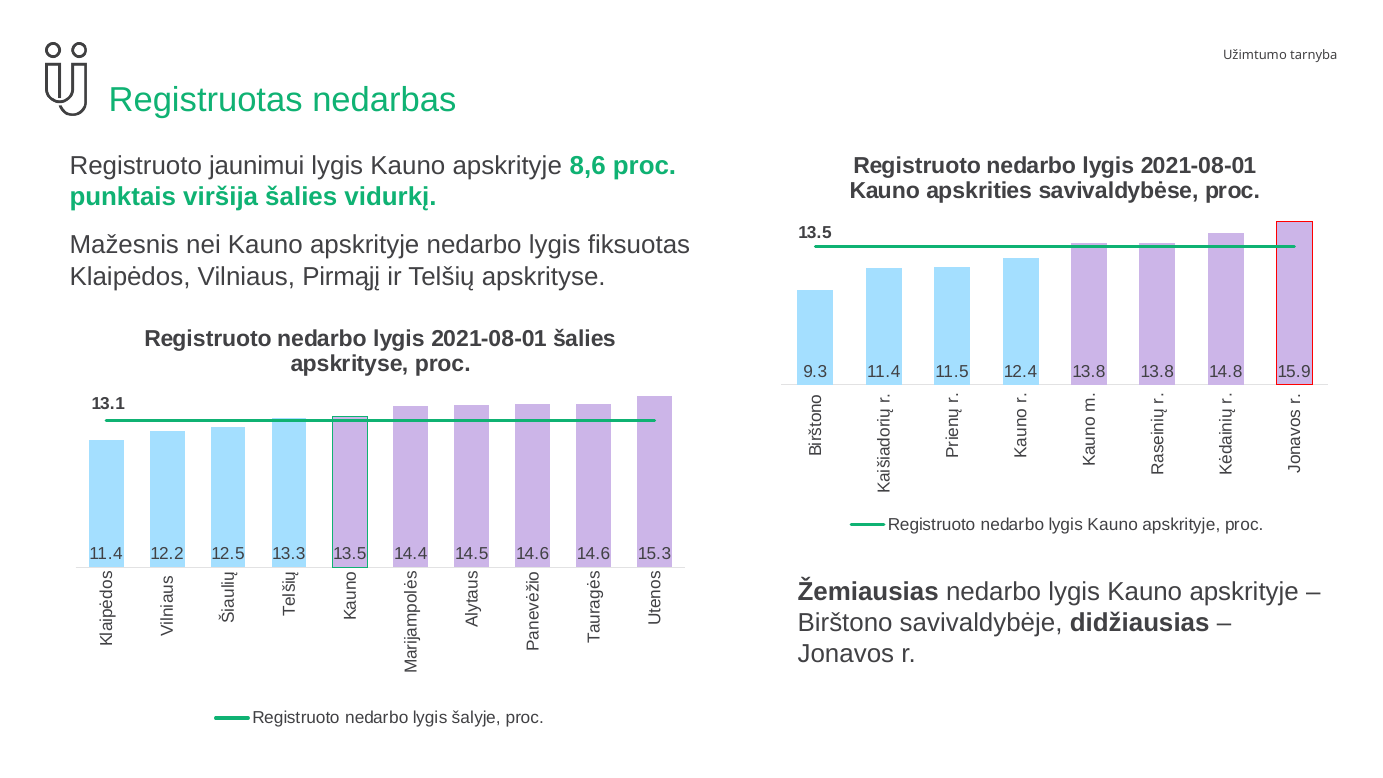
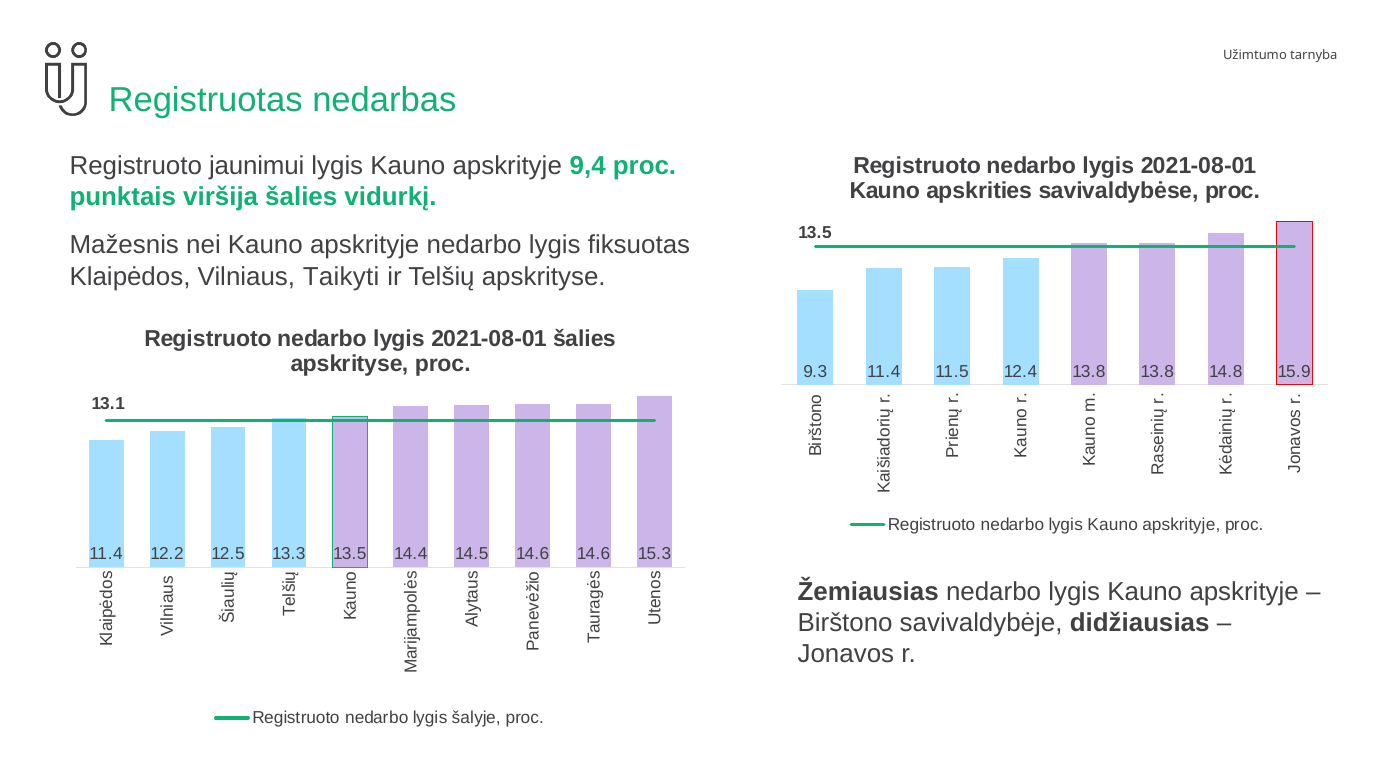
8,6: 8,6 -> 9,4 (588, 166)
Pirmąjį: Pirmąjį -> Taikyti (341, 276)
